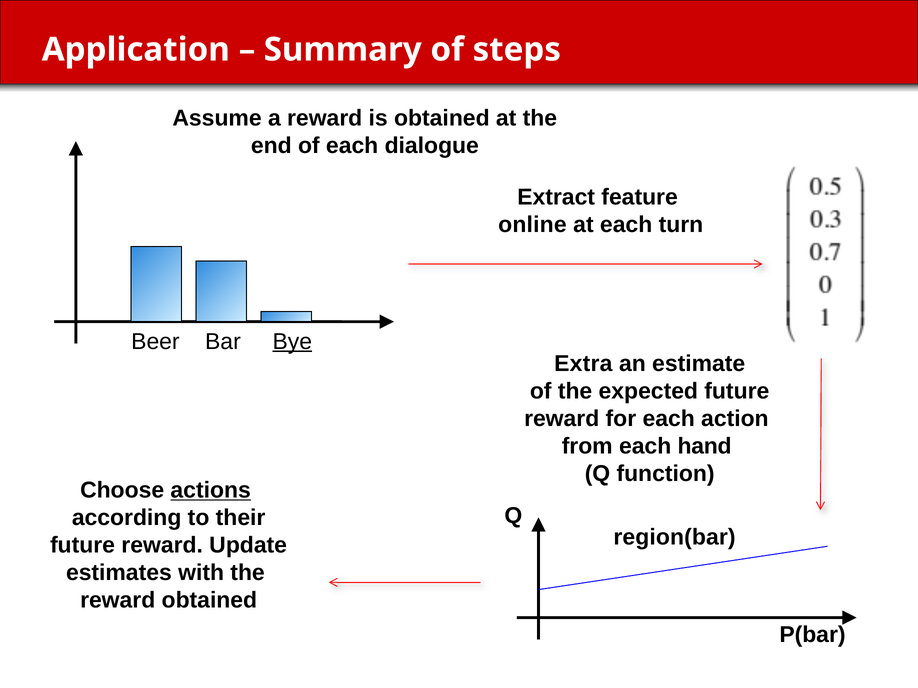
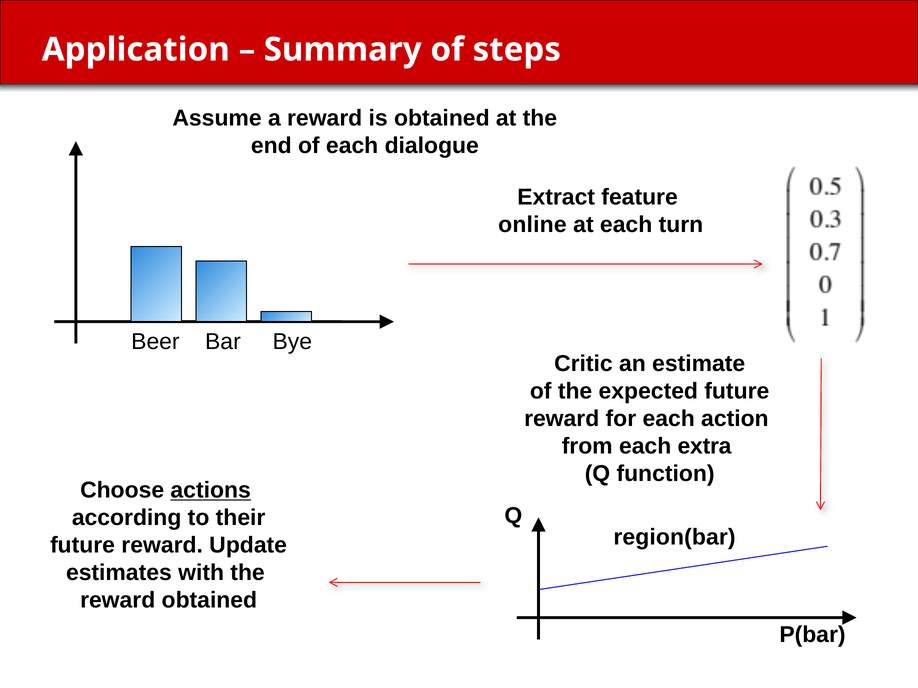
Bye underline: present -> none (292, 342)
Extra: Extra -> Critic (583, 364)
hand: hand -> extra (705, 447)
